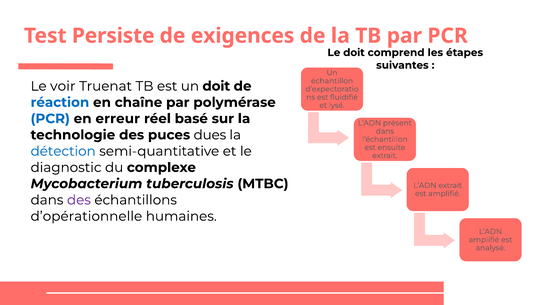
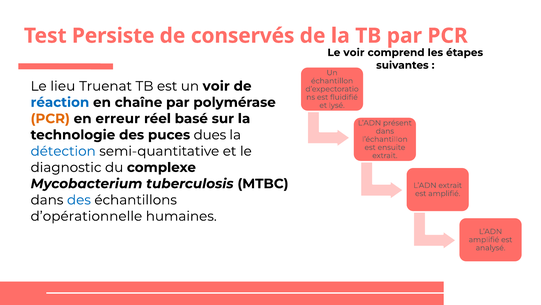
exigences: exigences -> conservés (243, 36)
Le doit: doit -> voir (354, 52)
voir: voir -> lieu (63, 86)
un doit: doit -> voir (216, 86)
PCR colour: blue -> orange (50, 118)
des colour: purple -> blue (79, 200)
